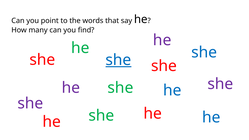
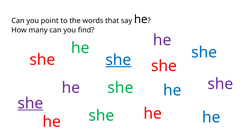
she underline: none -> present (30, 103)
